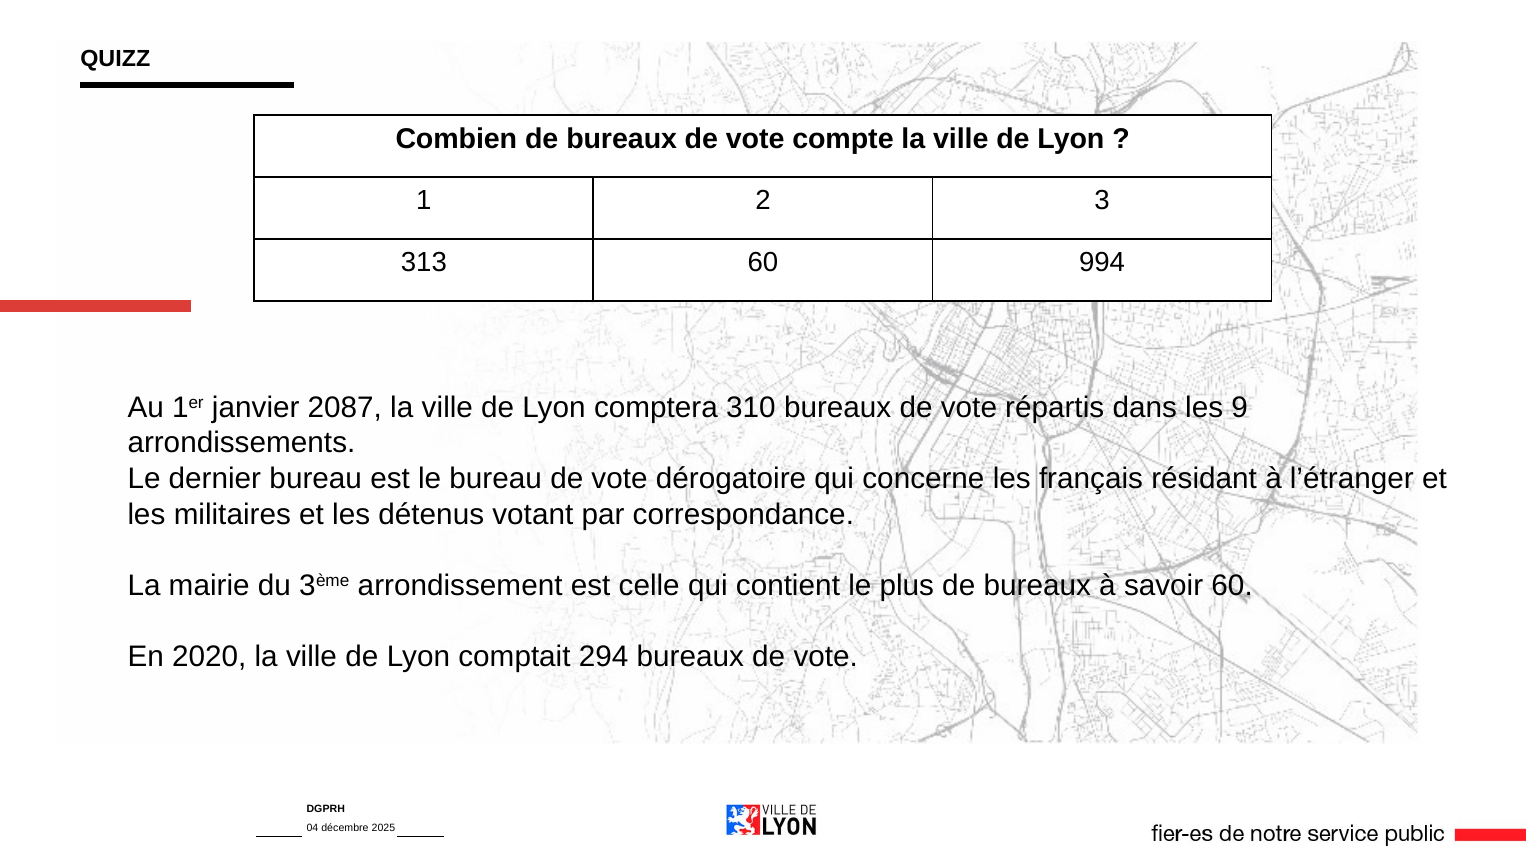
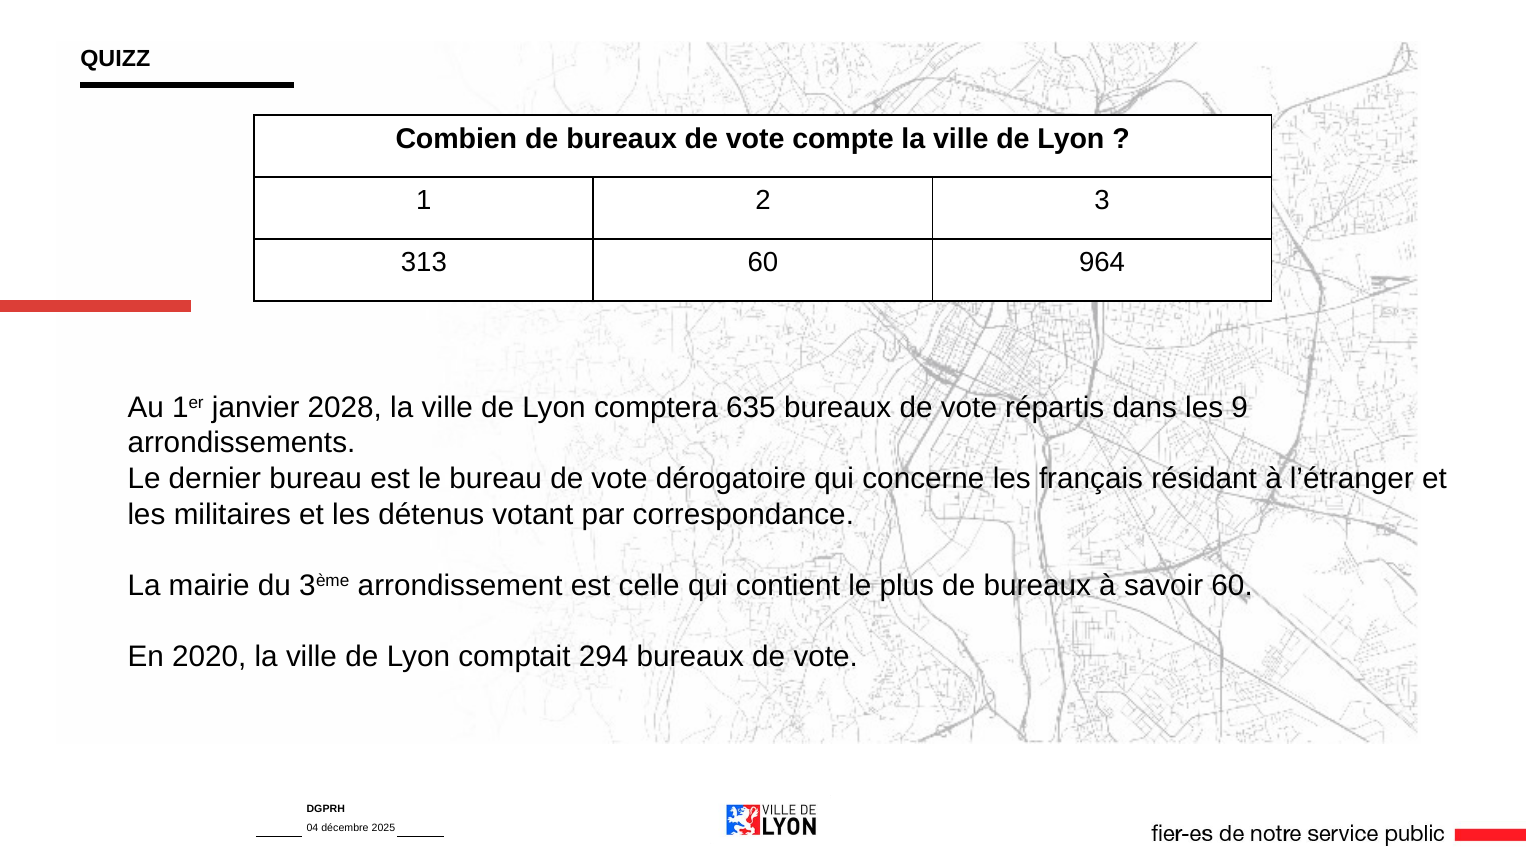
994: 994 -> 964 (1102, 262)
2087: 2087 -> 2028 (345, 408)
310: 310 -> 635 (751, 408)
